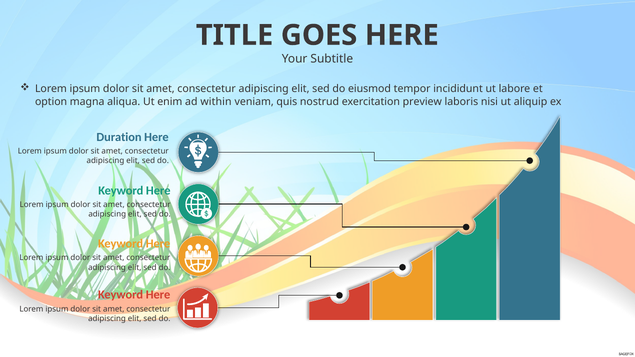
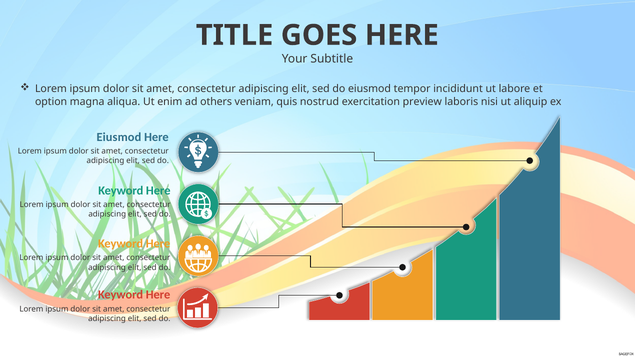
within: within -> others (216, 102)
Duration: Duration -> Eiusmod (119, 137)
